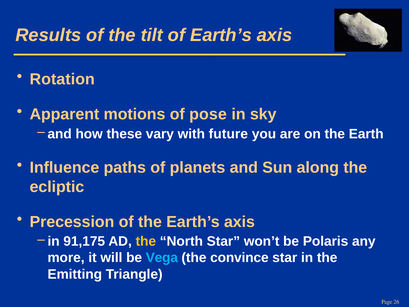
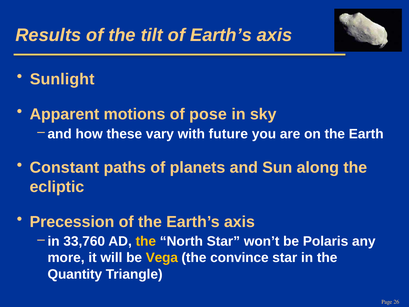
Rotation: Rotation -> Sunlight (62, 79)
Influence: Influence -> Constant (64, 168)
91,175: 91,175 -> 33,760 (84, 241)
Vega colour: light blue -> yellow (162, 258)
Emitting: Emitting -> Quantity (75, 274)
